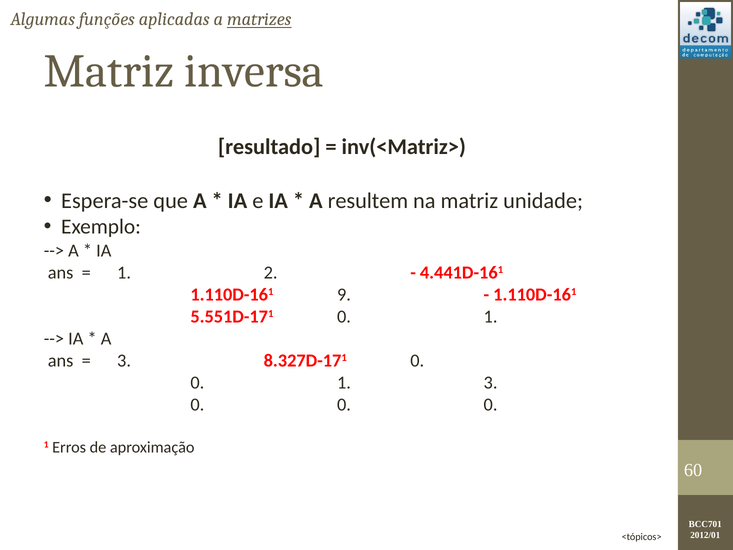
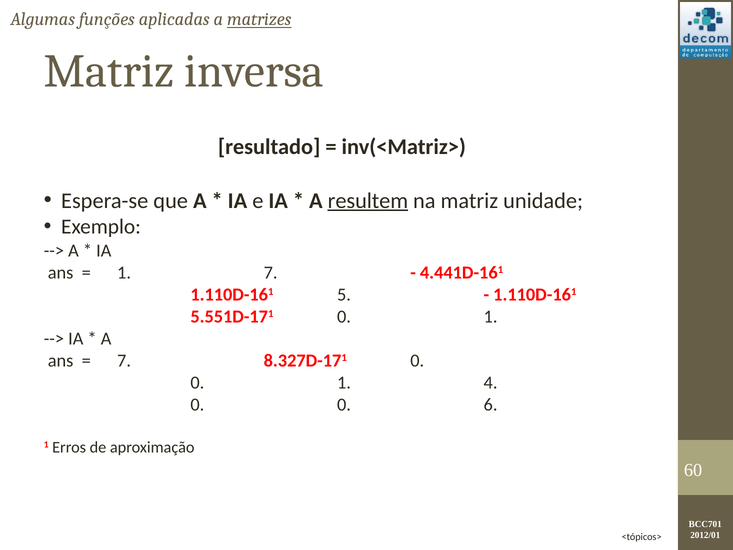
resultem underline: none -> present (368, 201)
1 2: 2 -> 7 (271, 272)
9: 9 -> 5 (344, 294)
3: 3 -> 7 (124, 360)
1 3: 3 -> 4 (491, 382)
0 0 0: 0 -> 6 (491, 404)
